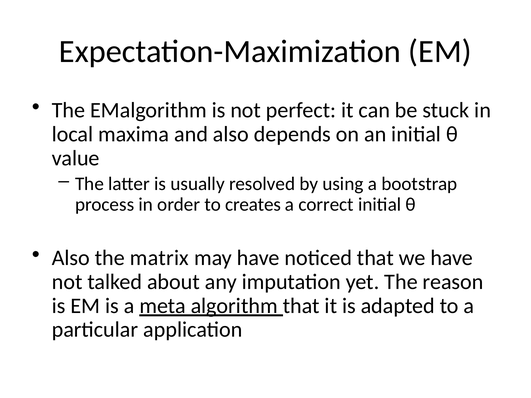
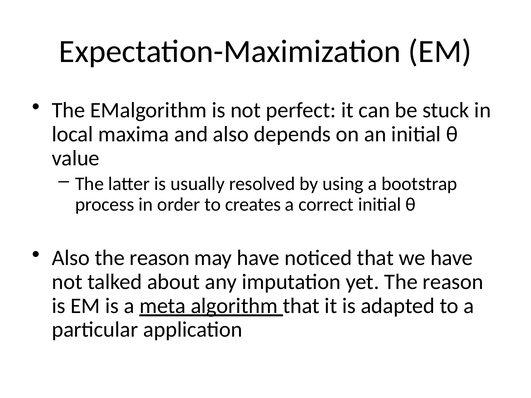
Also the matrix: matrix -> reason (160, 258)
